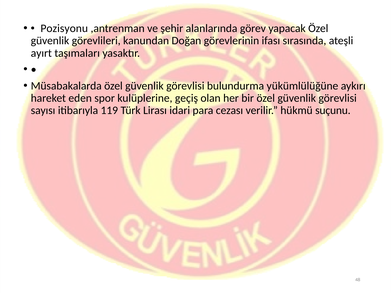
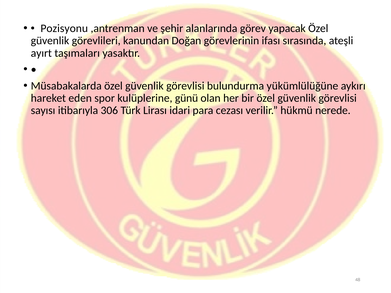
geçiş: geçiş -> günü (187, 98)
119: 119 -> 306 (109, 110)
suçunu: suçunu -> nerede (333, 110)
